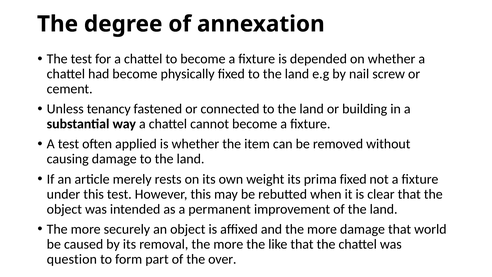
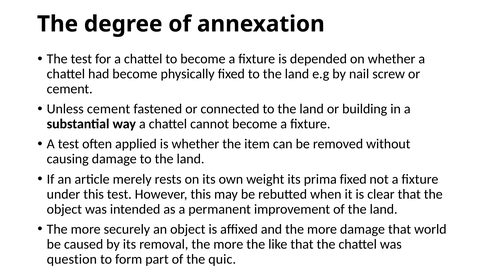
Unless tenancy: tenancy -> cement (109, 109)
over: over -> quic (222, 259)
